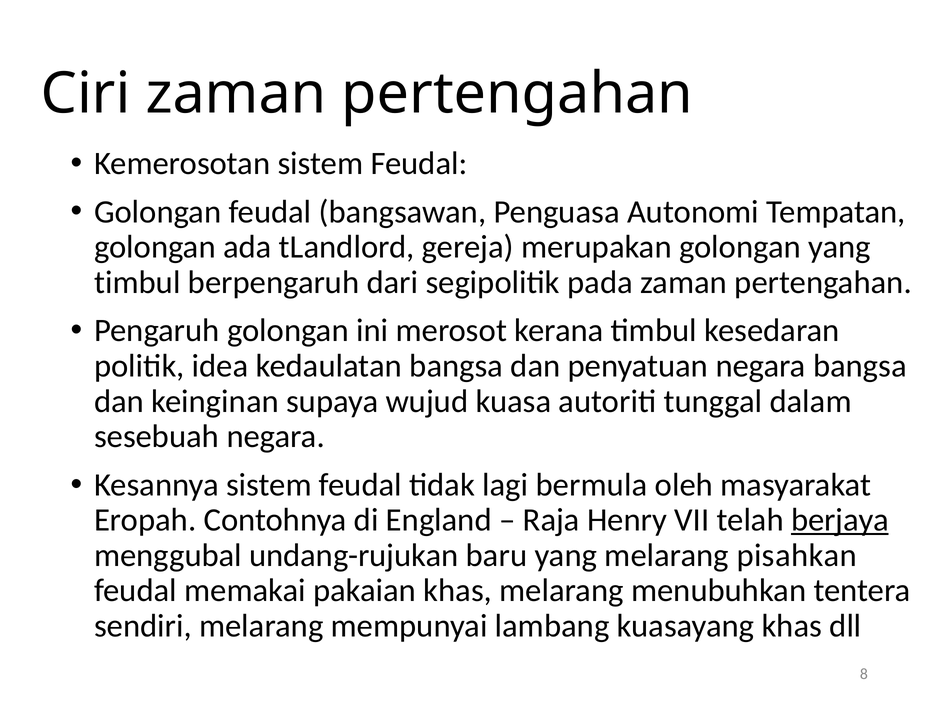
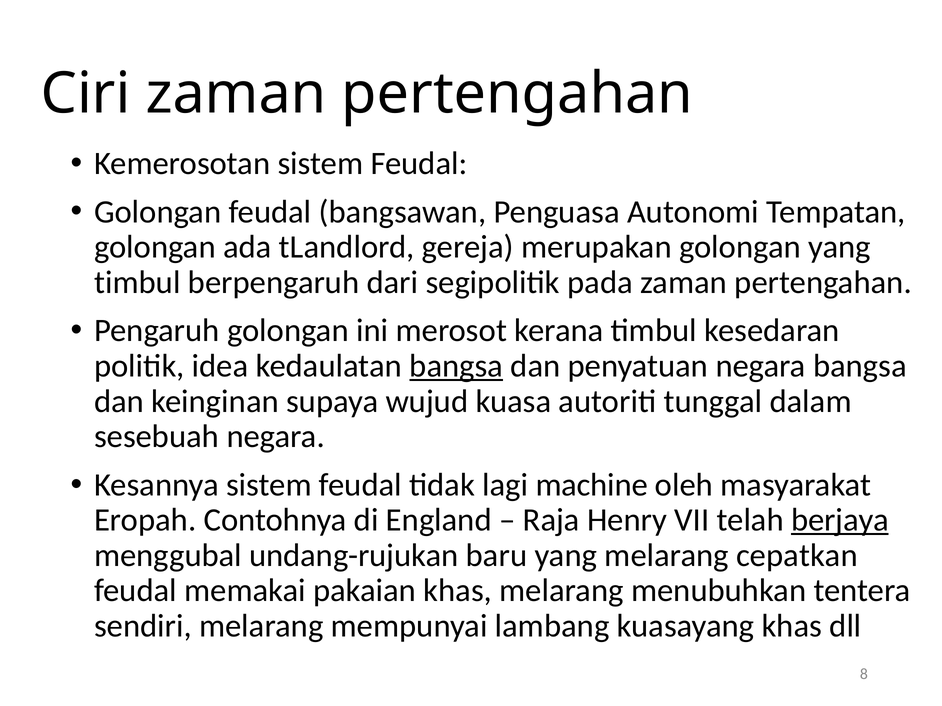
bangsa underline: none -> present (456, 366)
bermula: bermula -> machine (592, 485)
pisahkan: pisahkan -> cepatkan (797, 556)
